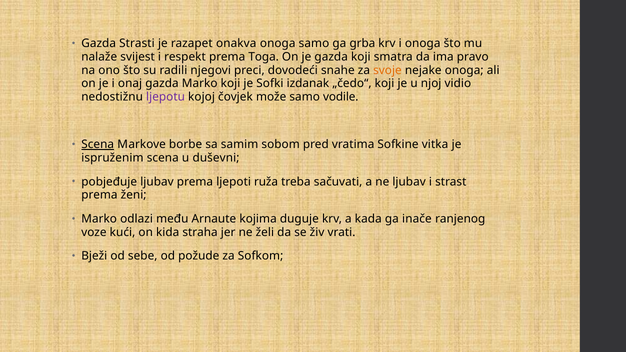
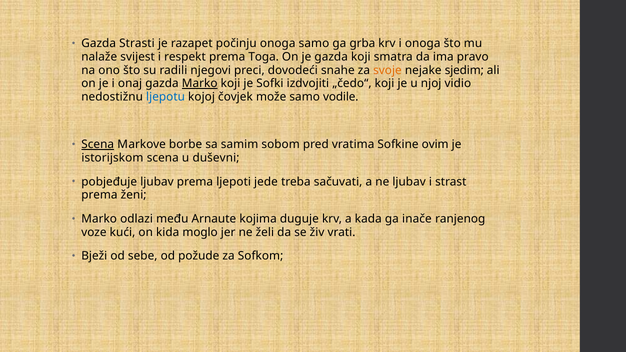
onakva: onakva -> počinju (236, 43)
nejake onoga: onoga -> sjedim (464, 70)
Marko underline: none -> present (200, 84)
izdanak: izdanak -> izdvojiti (308, 84)
ljepotu colour: purple -> blue (166, 97)
vitka: vitka -> ovim (435, 145)
ispruženim: ispruženim -> istorijskom (112, 158)
ruža: ruža -> jede (266, 182)
straha: straha -> moglo (200, 232)
